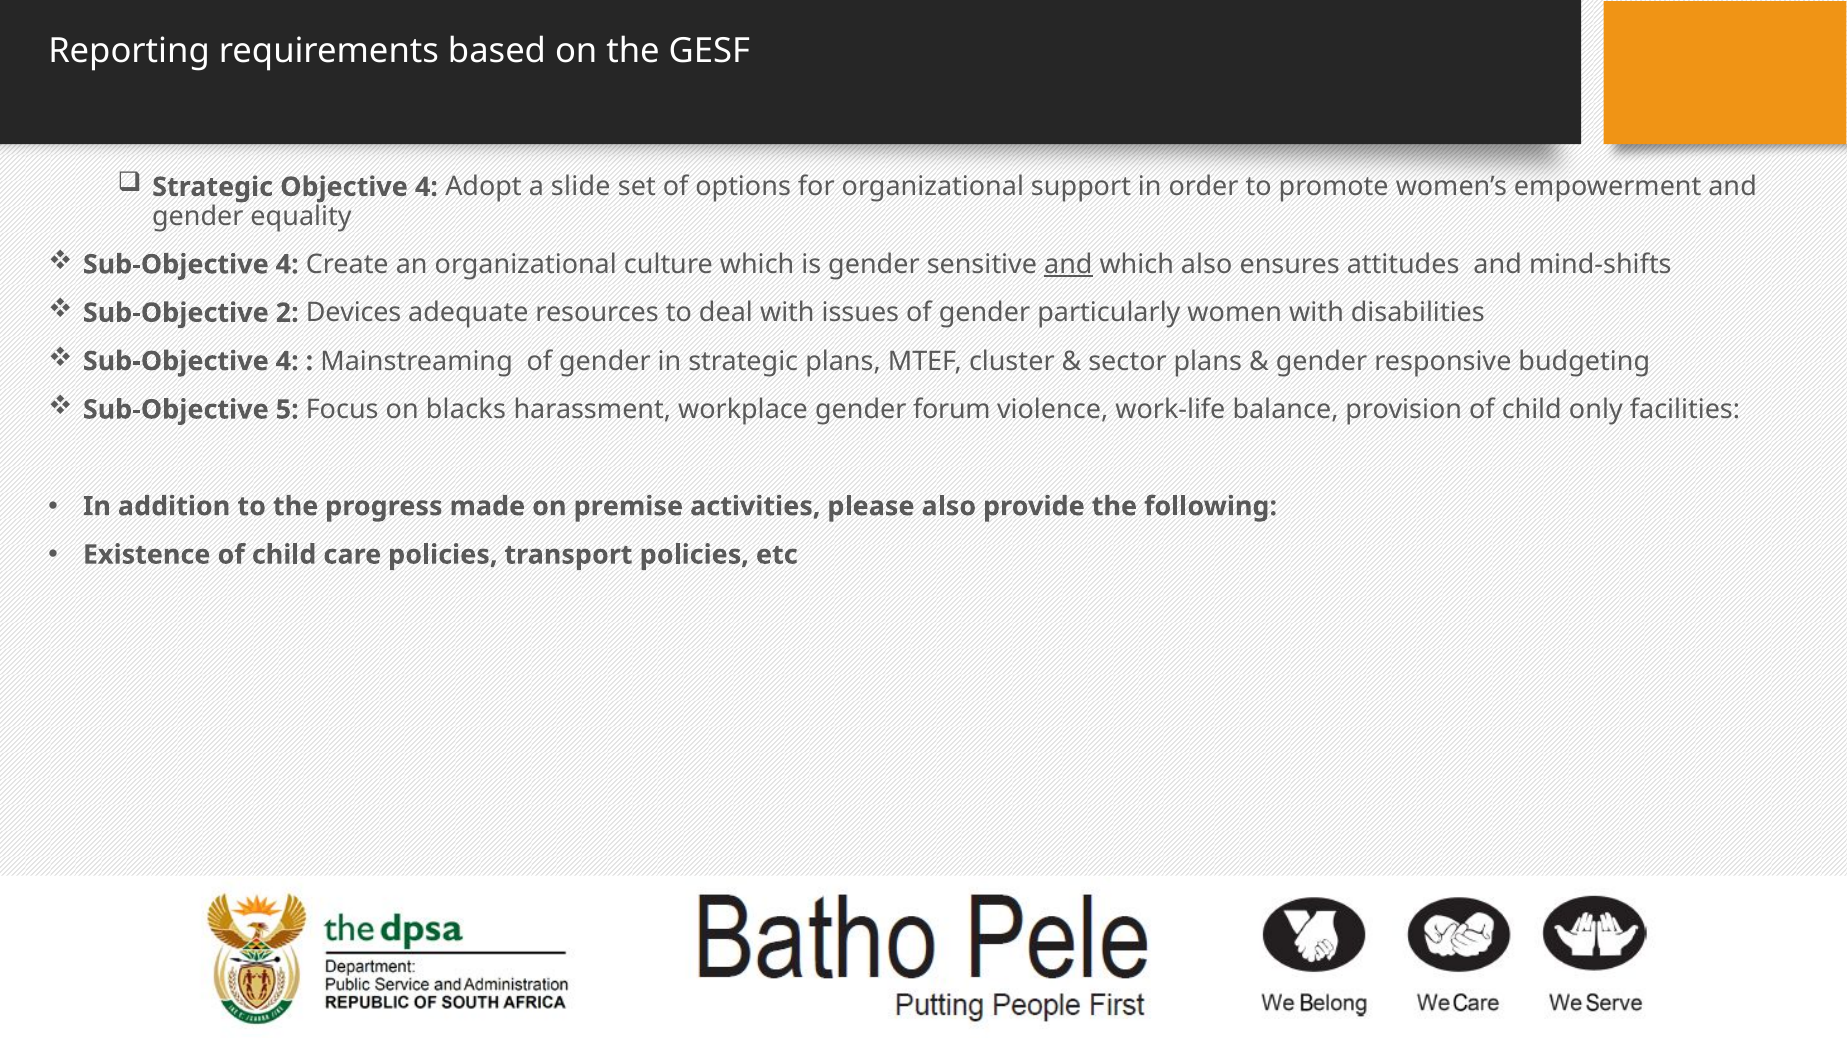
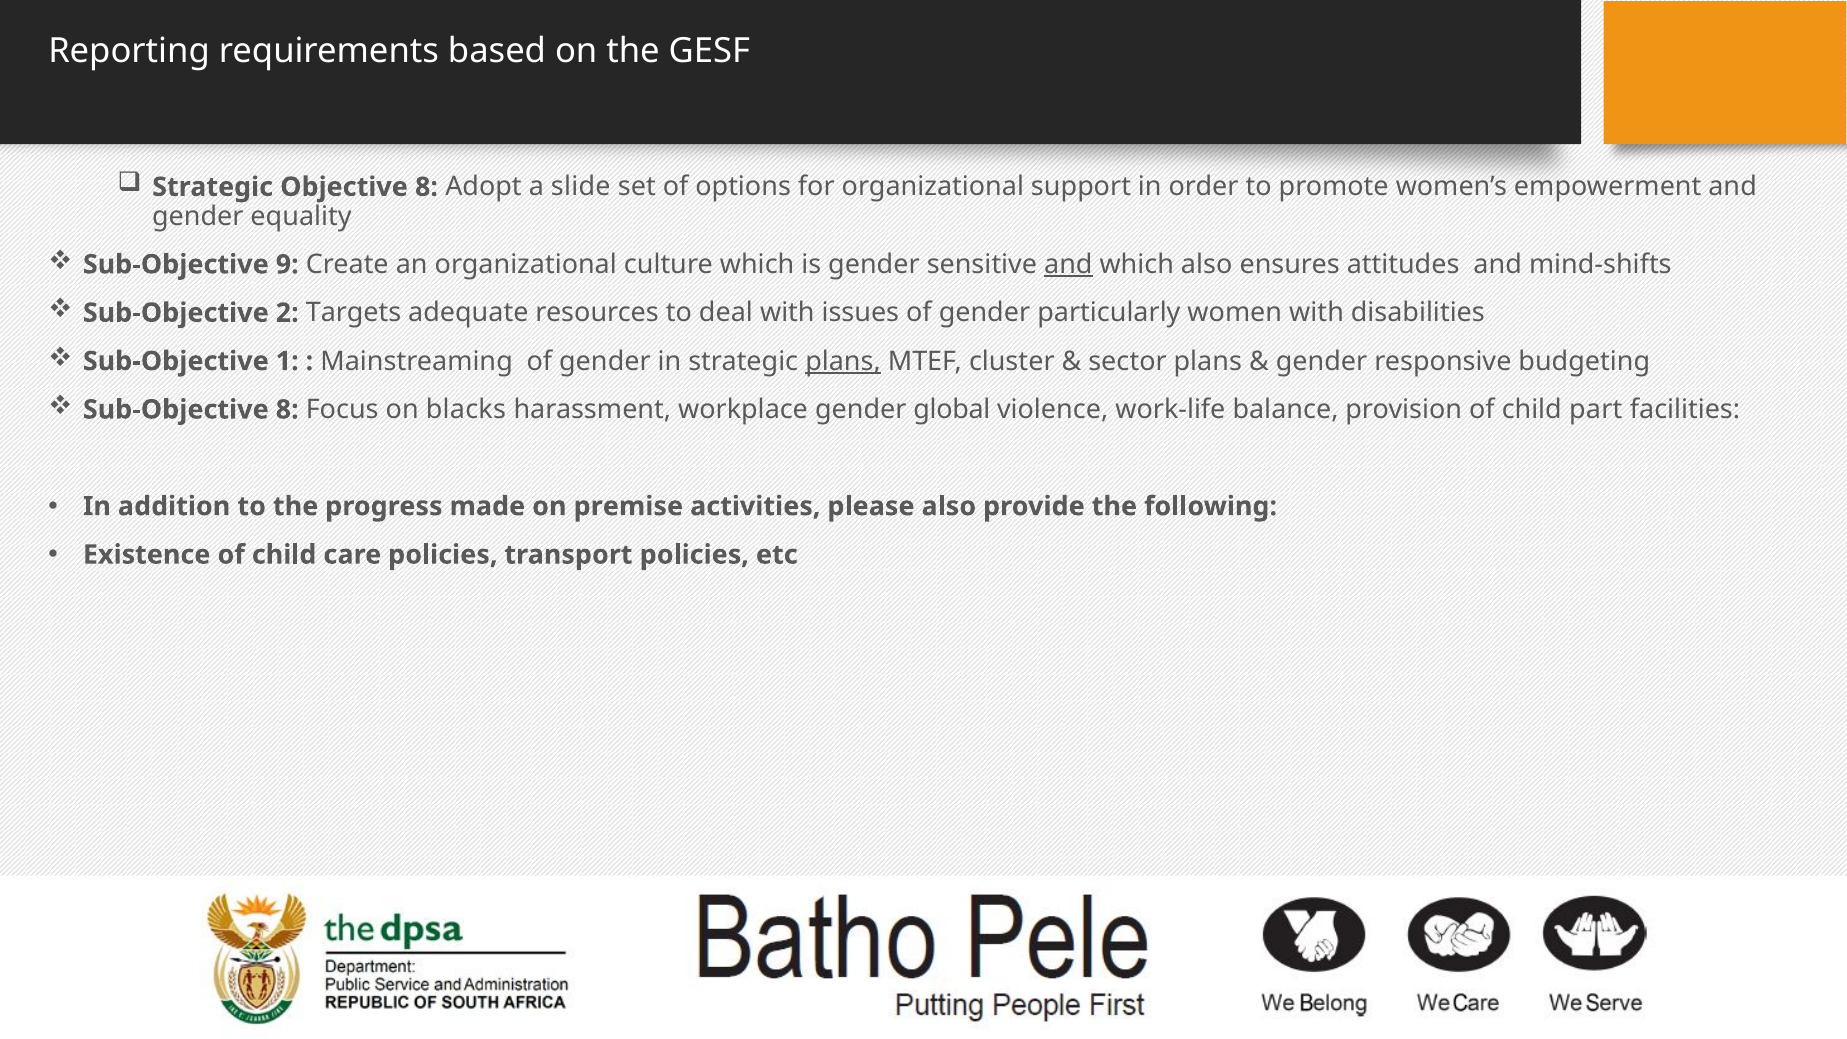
Objective 4: 4 -> 8 (426, 187)
4: 4 -> 9 (287, 265)
Devices: Devices -> Targets (354, 313)
4: 4 -> 1 (287, 361)
plans underline: none -> present (843, 361)
Sub-Objective 5: 5 -> 8 (287, 410)
forum: forum -> global (952, 410)
only: only -> part (1596, 410)
